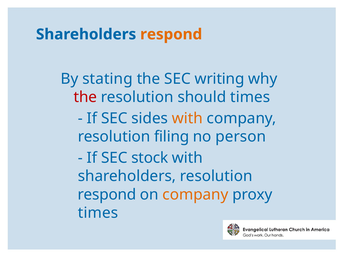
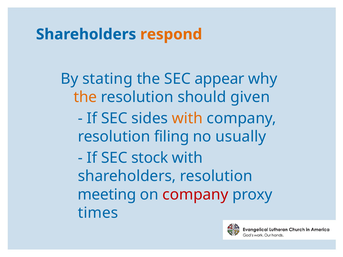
writing: writing -> appear (220, 79)
the colour: red -> orange (85, 97)
should times: times -> given (250, 97)
person: person -> usually (241, 137)
respond: respond -> meeting (107, 195)
company colour: orange -> red (195, 195)
